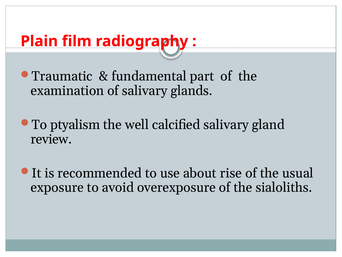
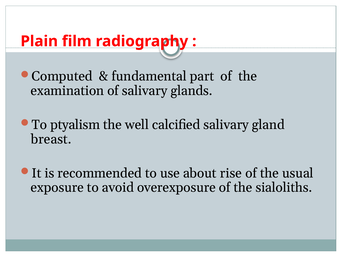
Traumatic: Traumatic -> Computed (62, 76)
review: review -> breast (51, 139)
